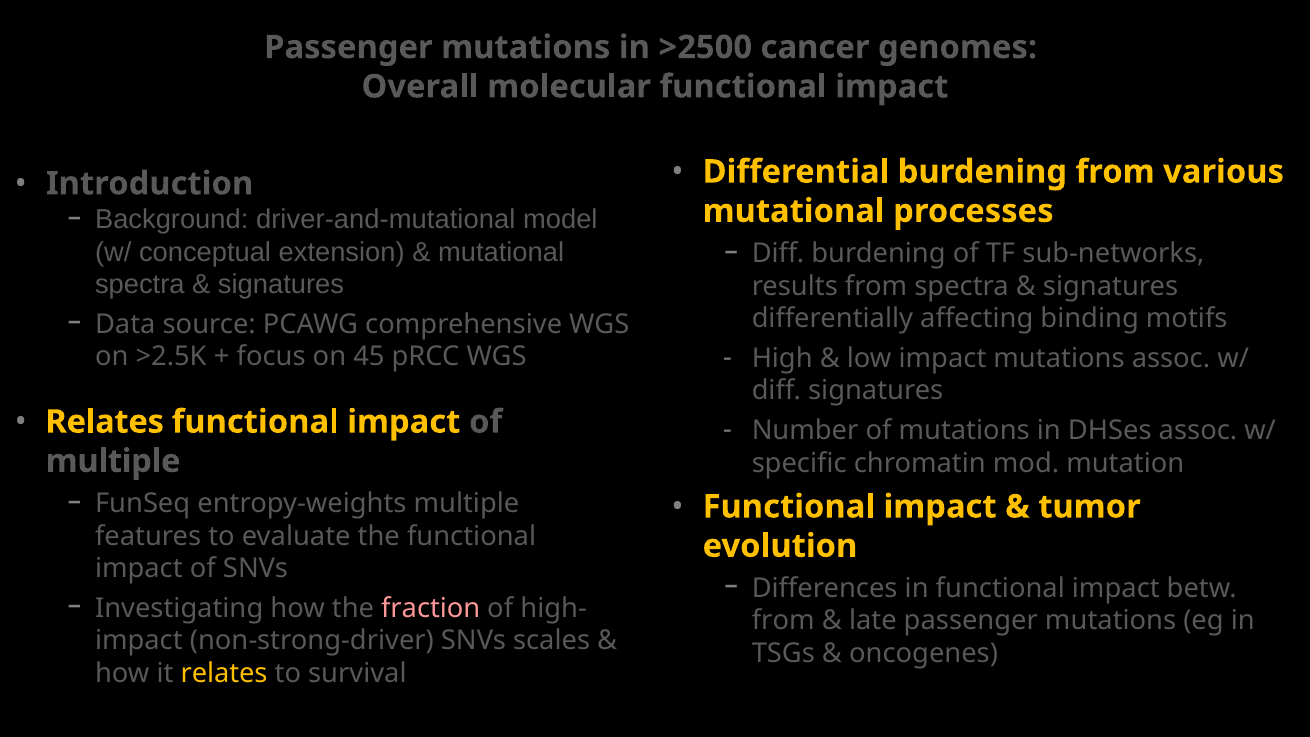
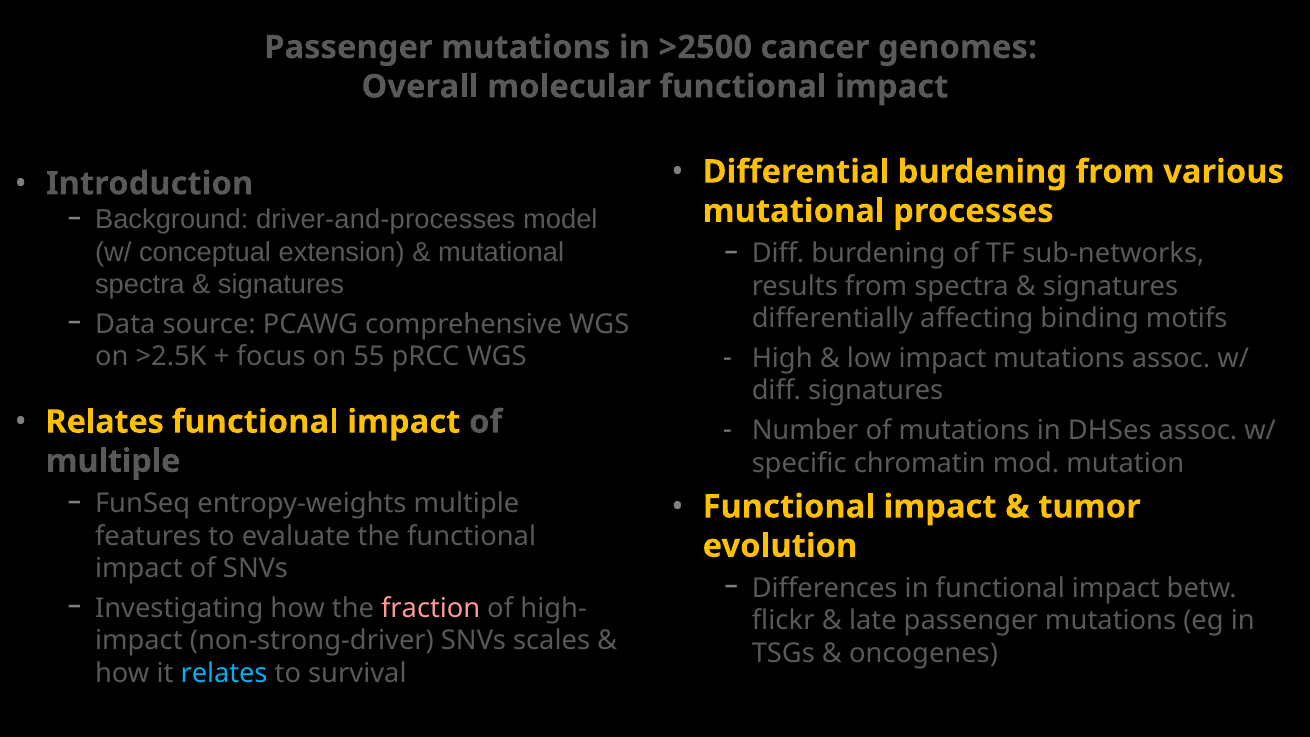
driver-and-mutational: driver-and-mutational -> driver-and-processes (386, 219)
45: 45 -> 55 (369, 357)
from: from -> flickr (783, 621)
relates colour: yellow -> light blue (224, 674)
